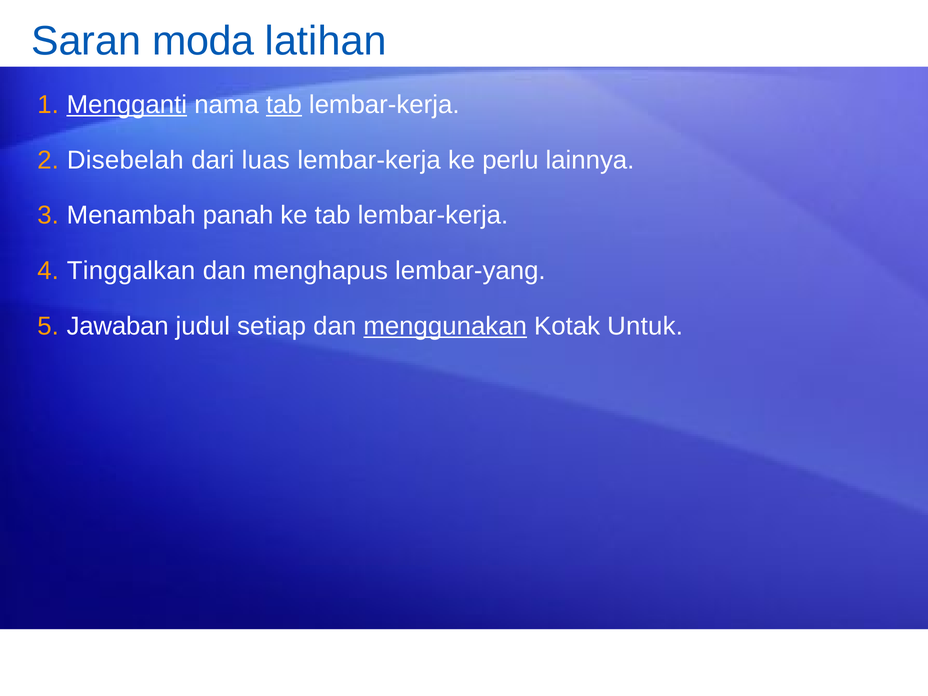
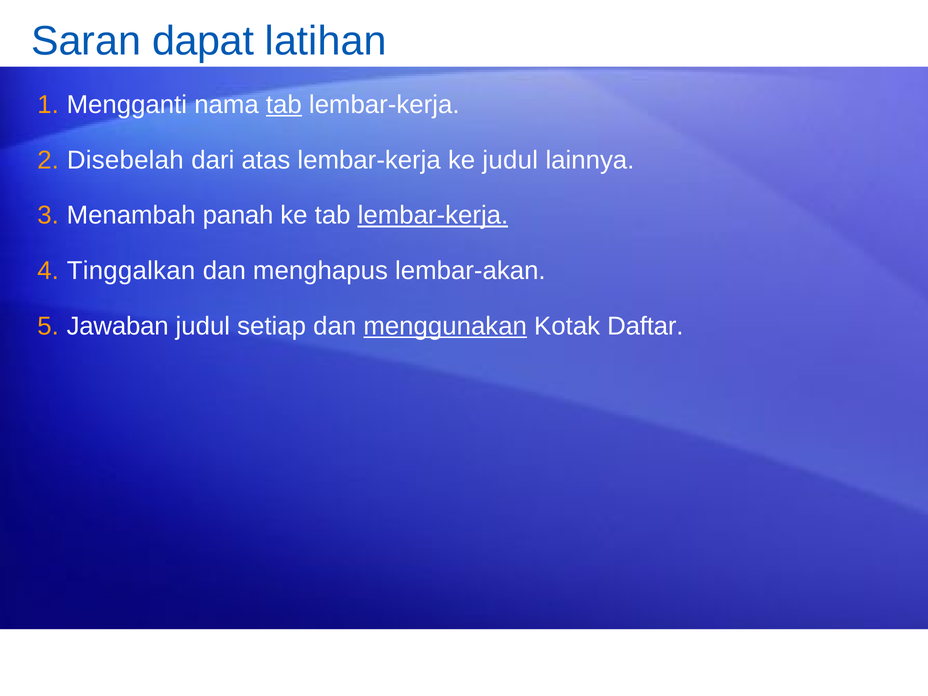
moda: moda -> dapat (203, 41)
Mengganti underline: present -> none (127, 105)
luas: luas -> atas (266, 160)
ke perlu: perlu -> judul (510, 160)
lembar-kerja underline: none -> present (433, 215)
lembar-yang: lembar-yang -> lembar-akan (470, 271)
Untuk: Untuk -> Daftar (645, 326)
